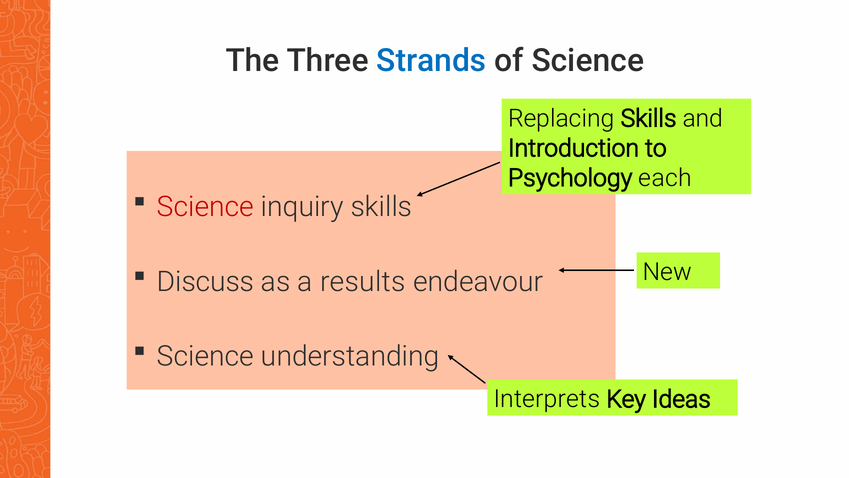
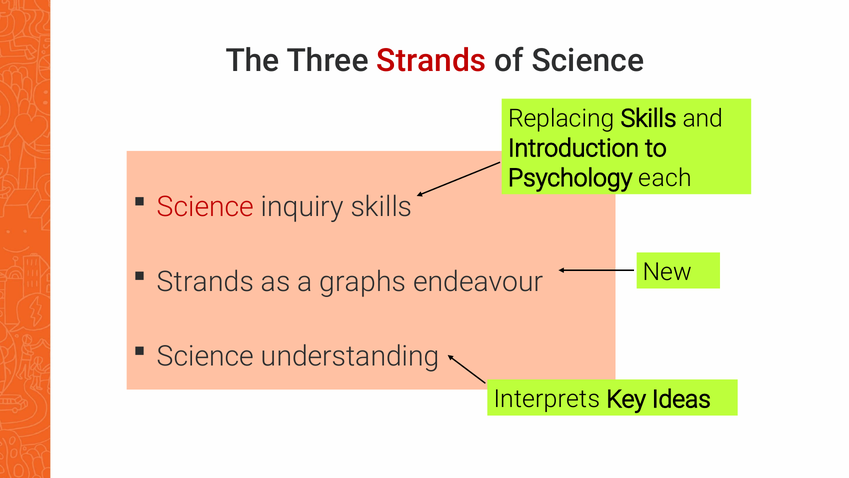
Strands colour: blue -> red (431, 61)
Discuss: Discuss -> Strands (205, 281)
results: results -> graphs (363, 281)
